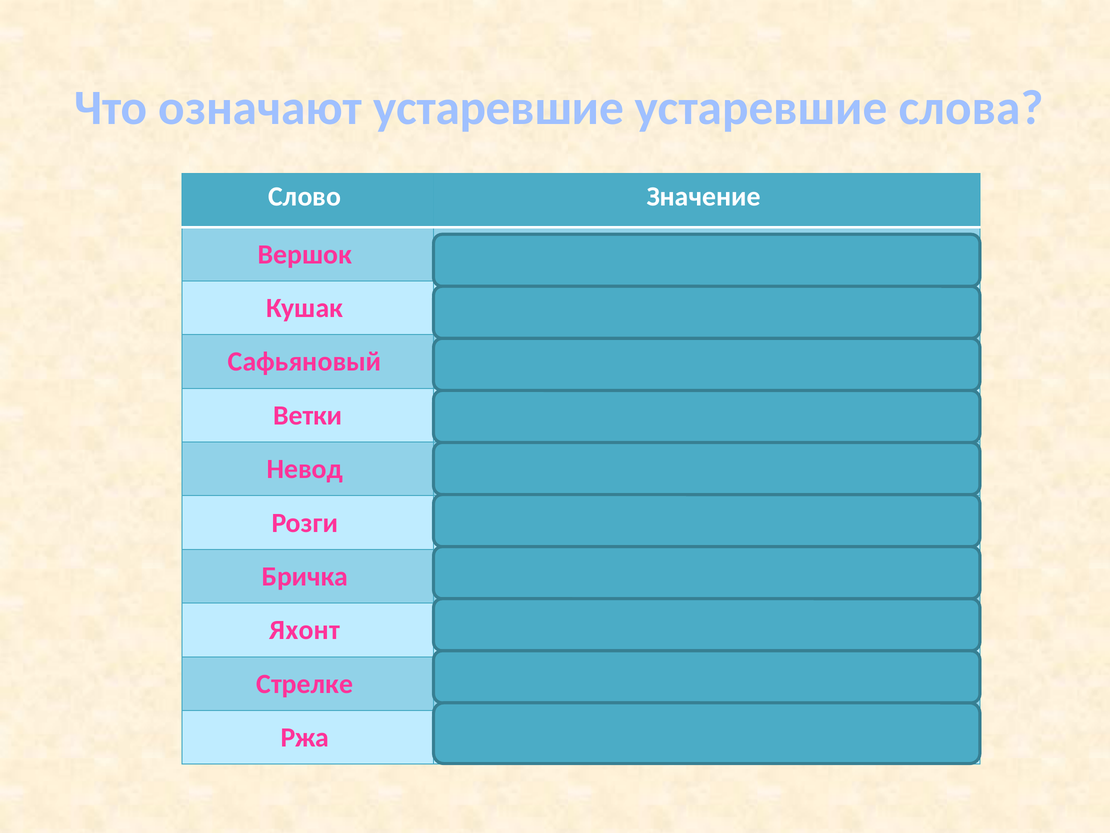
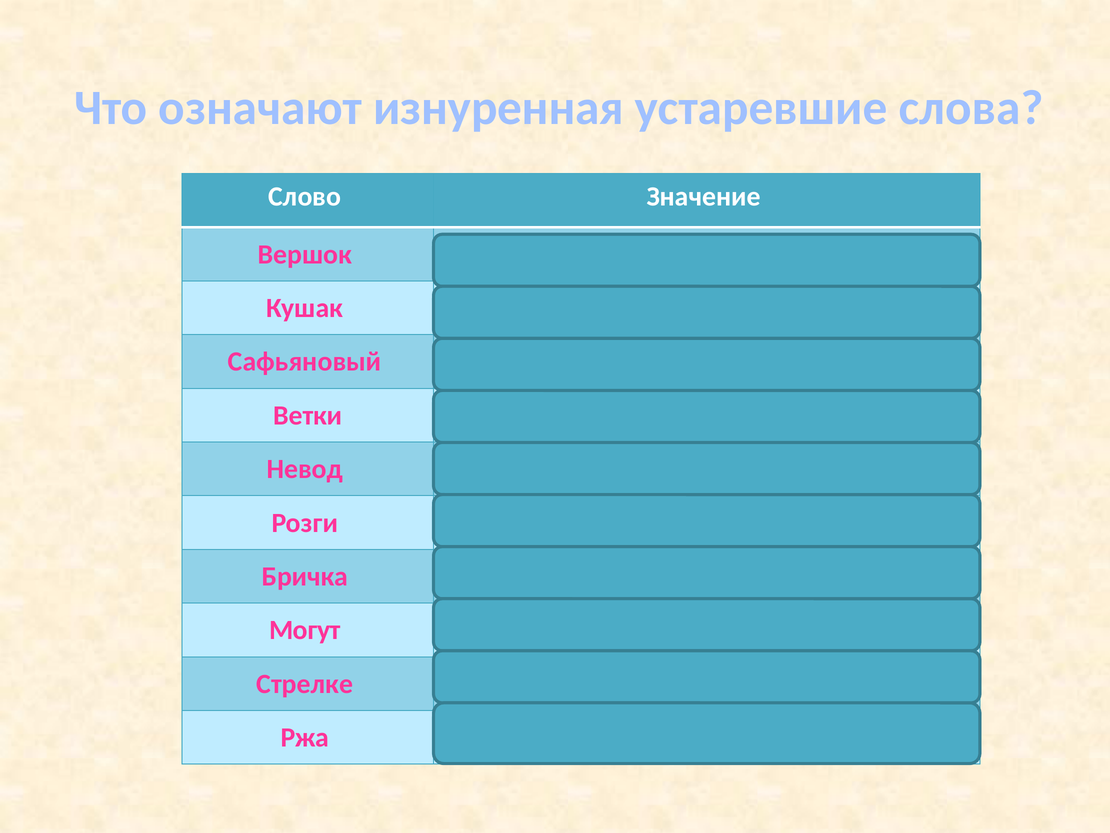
означают устаревшие: устаревшие -> изнуренная (499, 108)
Яхонт: Яхонт -> Могут (305, 630)
